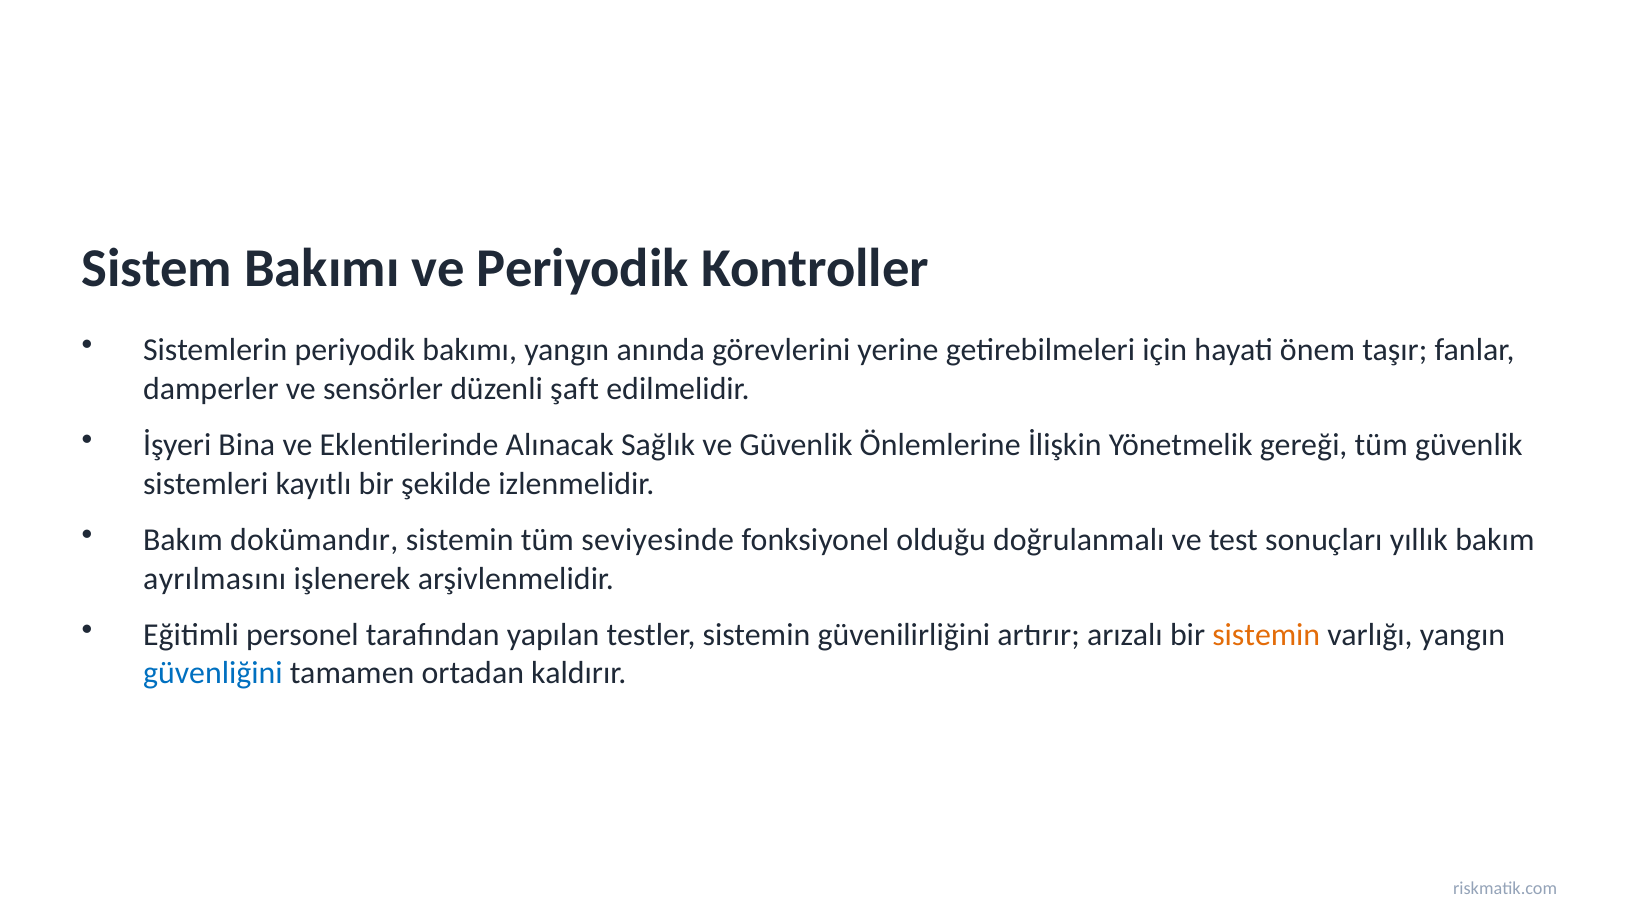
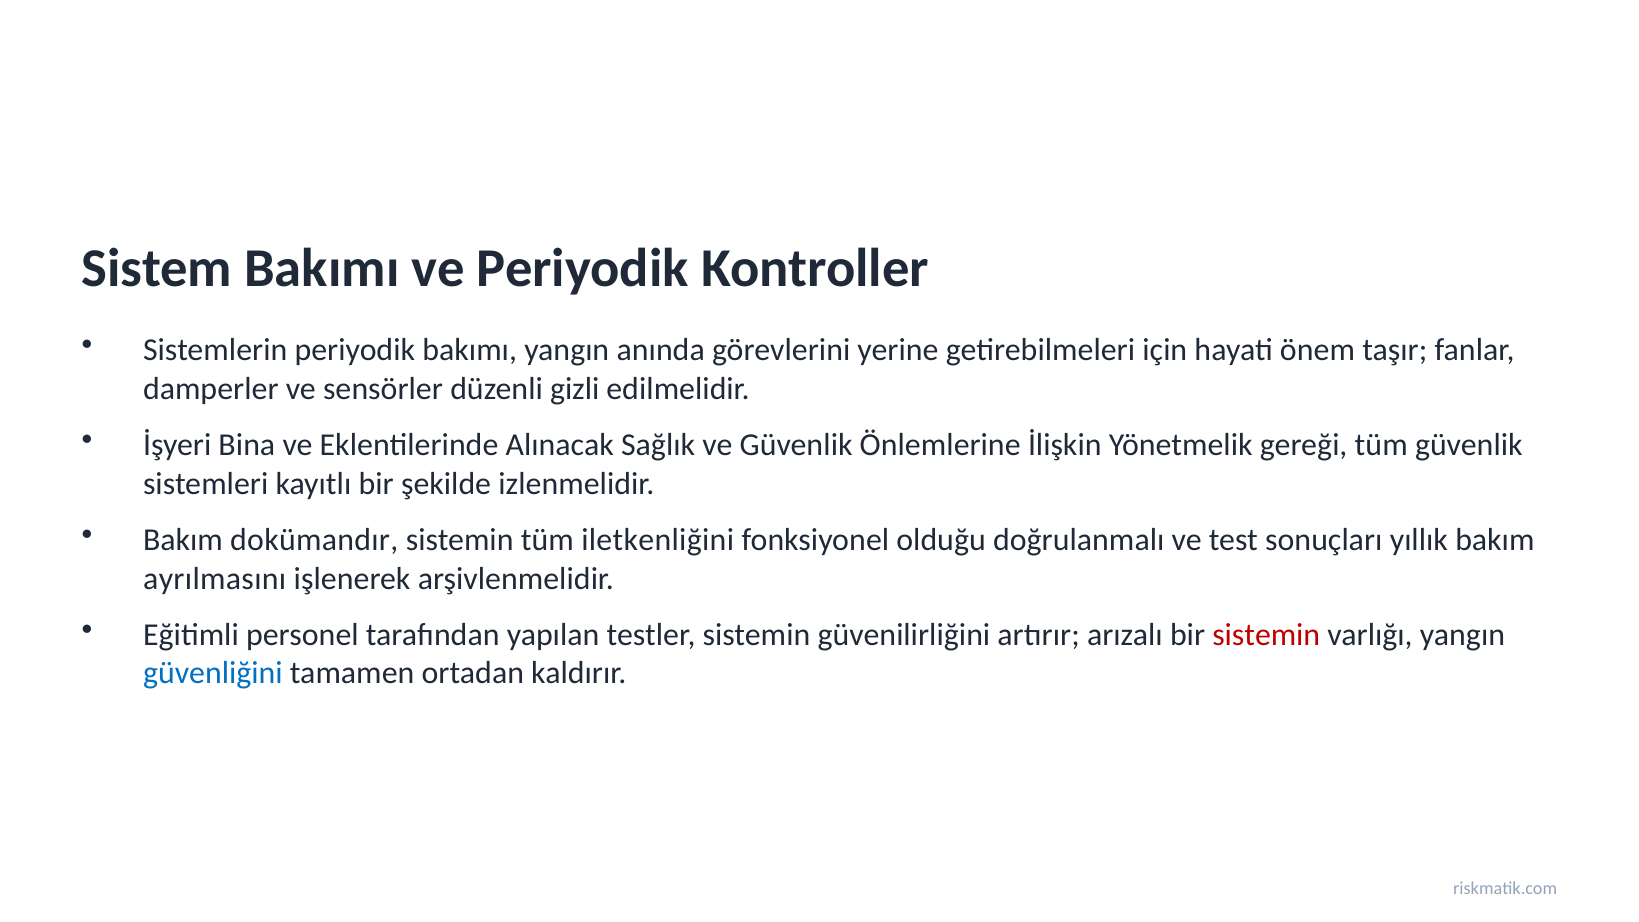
şaft: şaft -> gizli (575, 389)
seviyesinde: seviyesinde -> iletkenliğini (658, 540)
sistemin colour: orange -> red (1266, 635)
